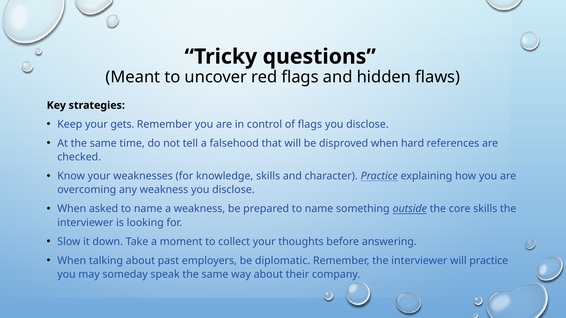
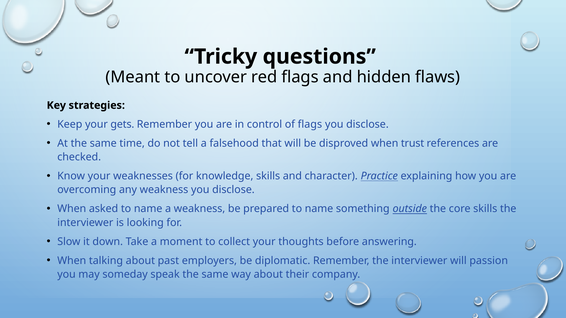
hard: hard -> trust (413, 144)
will practice: practice -> passion (489, 261)
